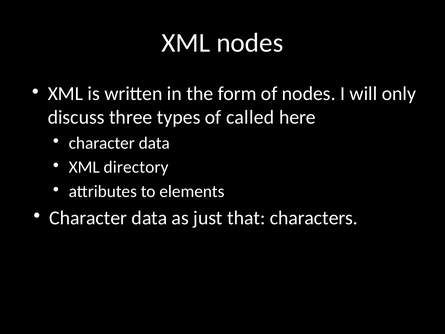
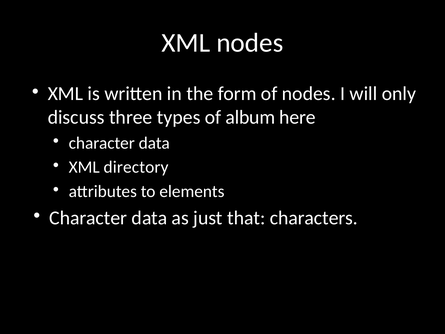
called: called -> album (250, 117)
